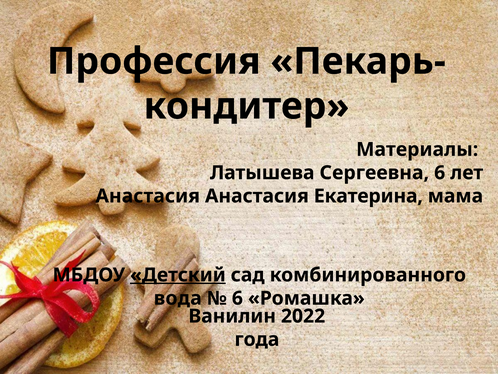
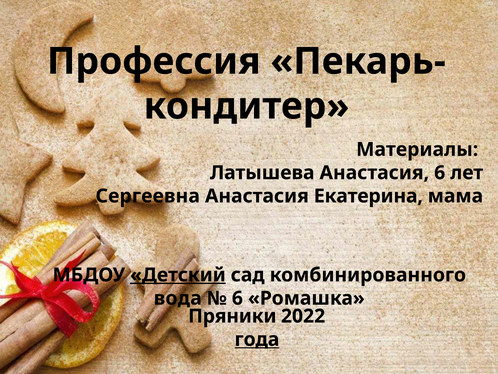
Латышева Сергеевна: Сергеевна -> Анастасия (374, 173)
Анастасия: Анастасия -> Сергеевна (148, 196)
Ванилин: Ванилин -> Пряники (232, 316)
года underline: none -> present (257, 339)
